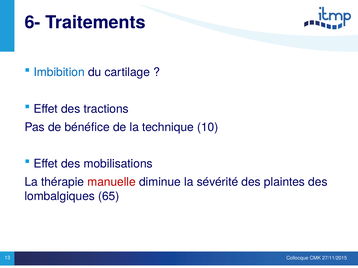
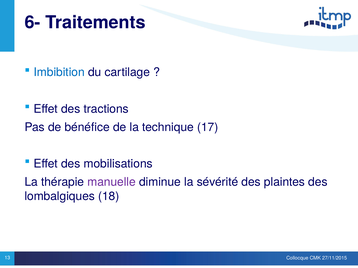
10: 10 -> 17 (208, 127)
manuelle colour: red -> purple (112, 182)
65: 65 -> 18 (109, 197)
